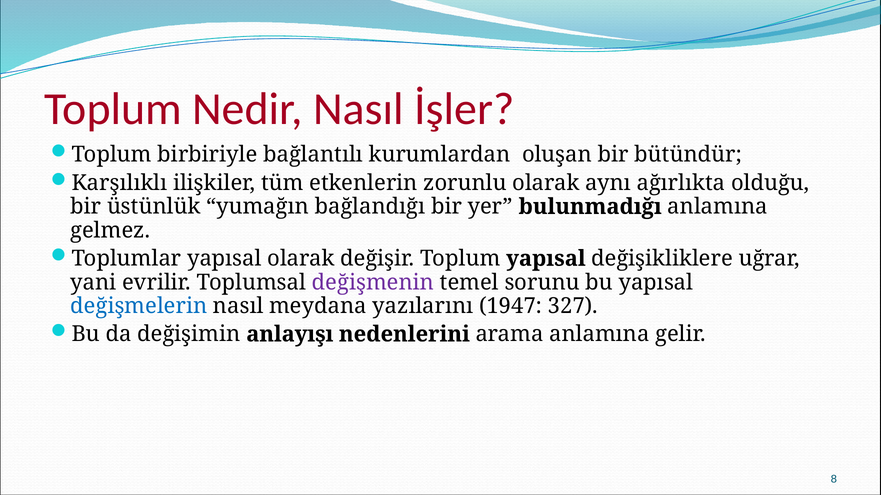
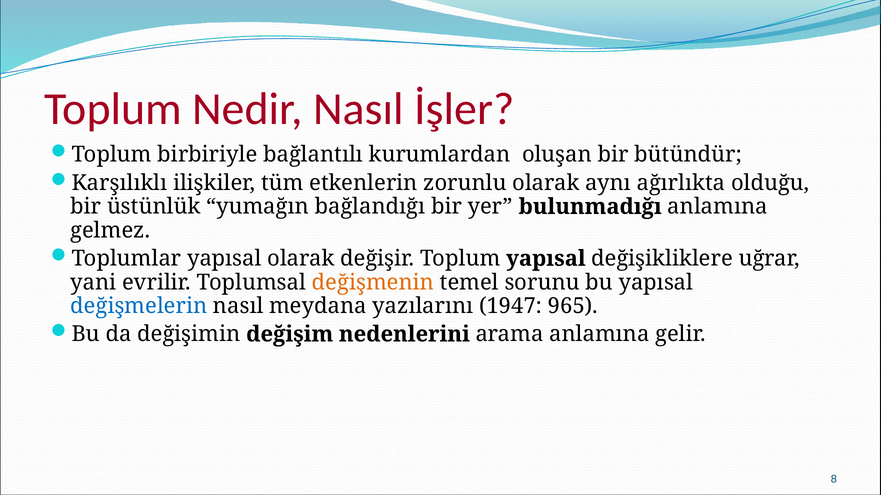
değişmenin colour: purple -> orange (373, 283)
327: 327 -> 965 (573, 306)
anlayışı: anlayışı -> değişim (290, 335)
